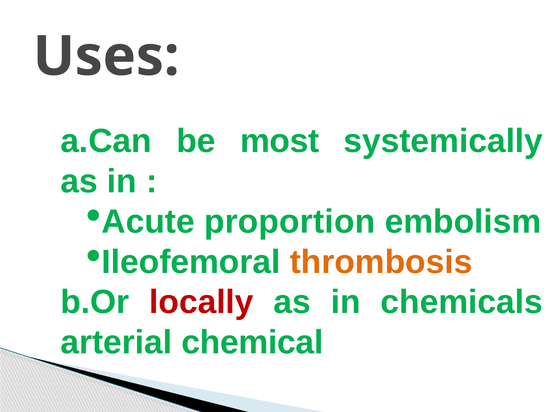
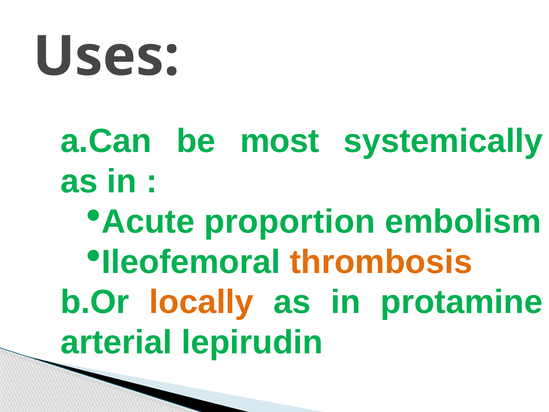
locally colour: red -> orange (201, 302)
chemicals: chemicals -> protamine (462, 302)
chemical: chemical -> lepirudin (252, 342)
